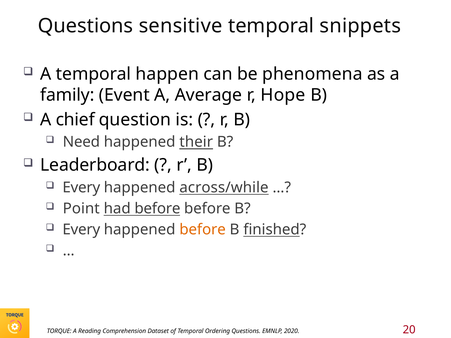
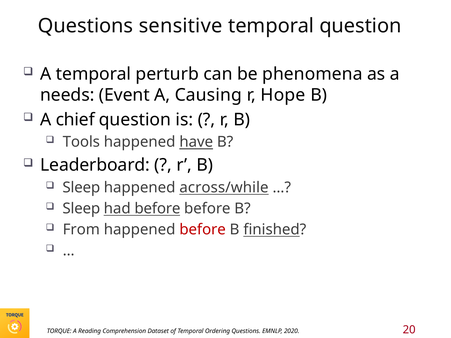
temporal snippets: snippets -> question (360, 26)
happen: happen -> perturb (167, 74)
family: family -> needs (67, 95)
Average: Average -> Causing (208, 95)
Need: Need -> Tools (81, 142)
their: their -> have (196, 142)
Every: Every -> Sleep (81, 188)
Point: Point -> Sleep (81, 209)
Every: Every -> From (81, 230)
before colour: orange -> red (203, 230)
